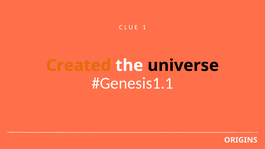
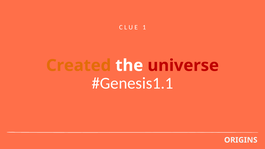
universe colour: black -> red (183, 65)
